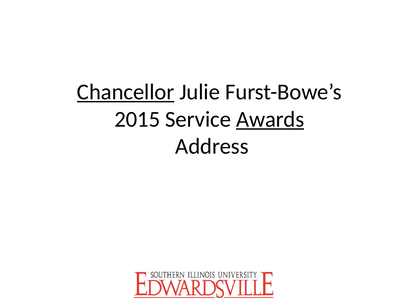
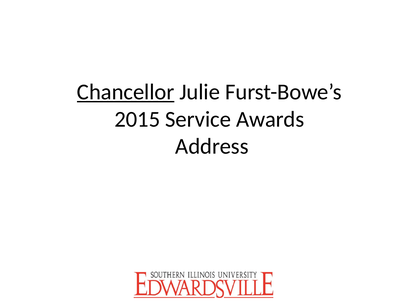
Awards underline: present -> none (270, 119)
